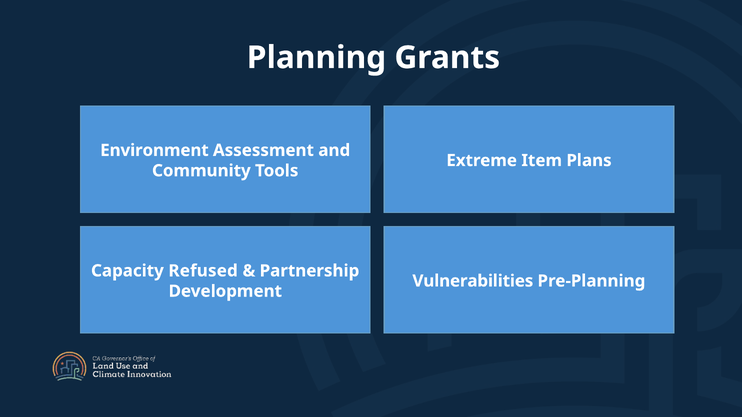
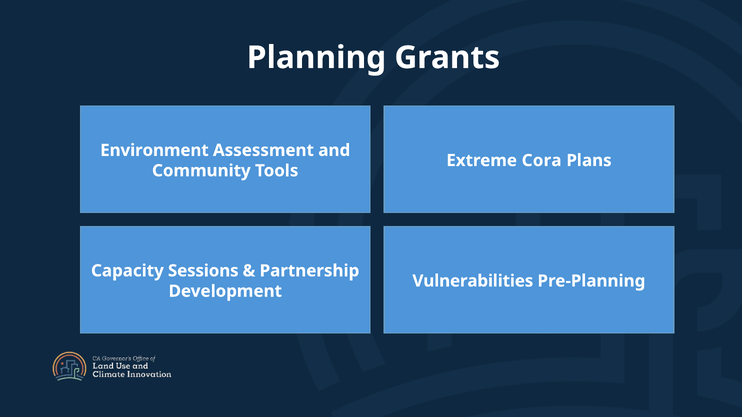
Item: Item -> Cora (542, 161)
Refused: Refused -> Sessions (203, 271)
